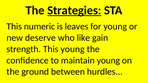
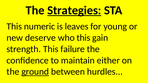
who like: like -> this (83, 38)
This young: young -> failure (73, 49)
maintain young: young -> either (108, 61)
ground underline: none -> present (35, 72)
